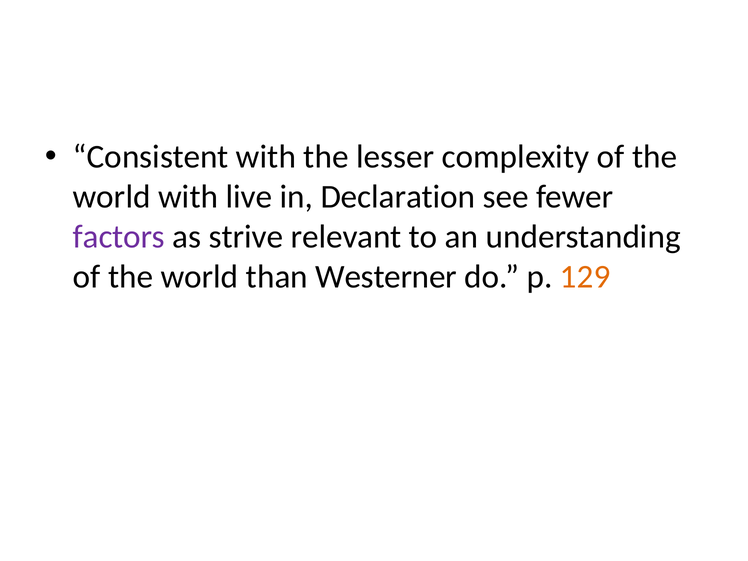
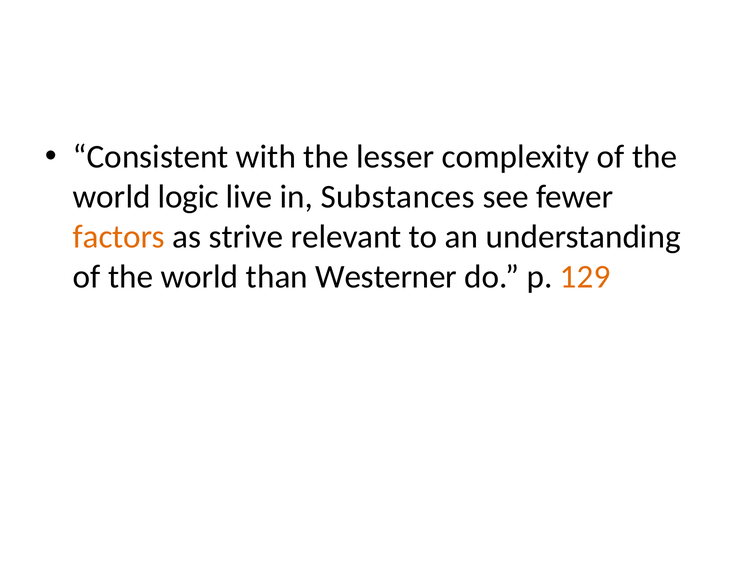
world with: with -> logic (188, 197)
Declaration: Declaration -> Substances (398, 197)
factors colour: purple -> orange (119, 237)
